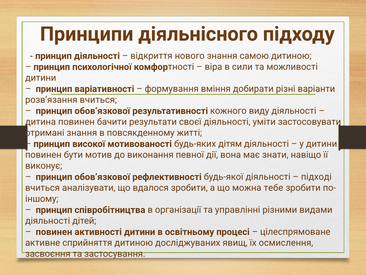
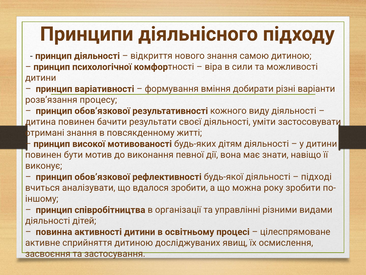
розв’язання вчиться: вчиться -> процесу (98, 100)
тебе: тебе -> року (274, 188)
повинен: повинен -> повинна (54, 231)
